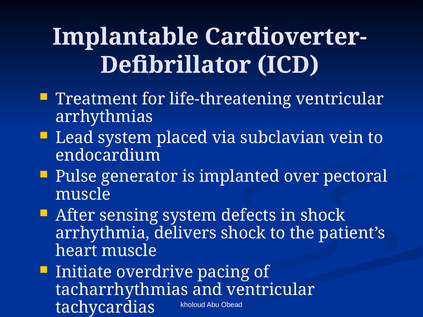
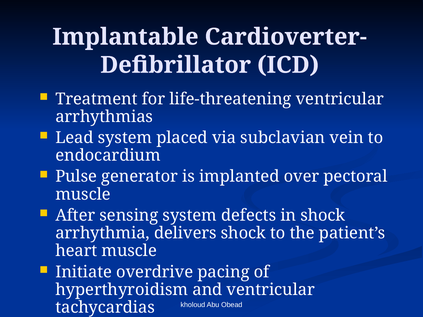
tacharrhythmias: tacharrhythmias -> hyperthyroidism (122, 290)
